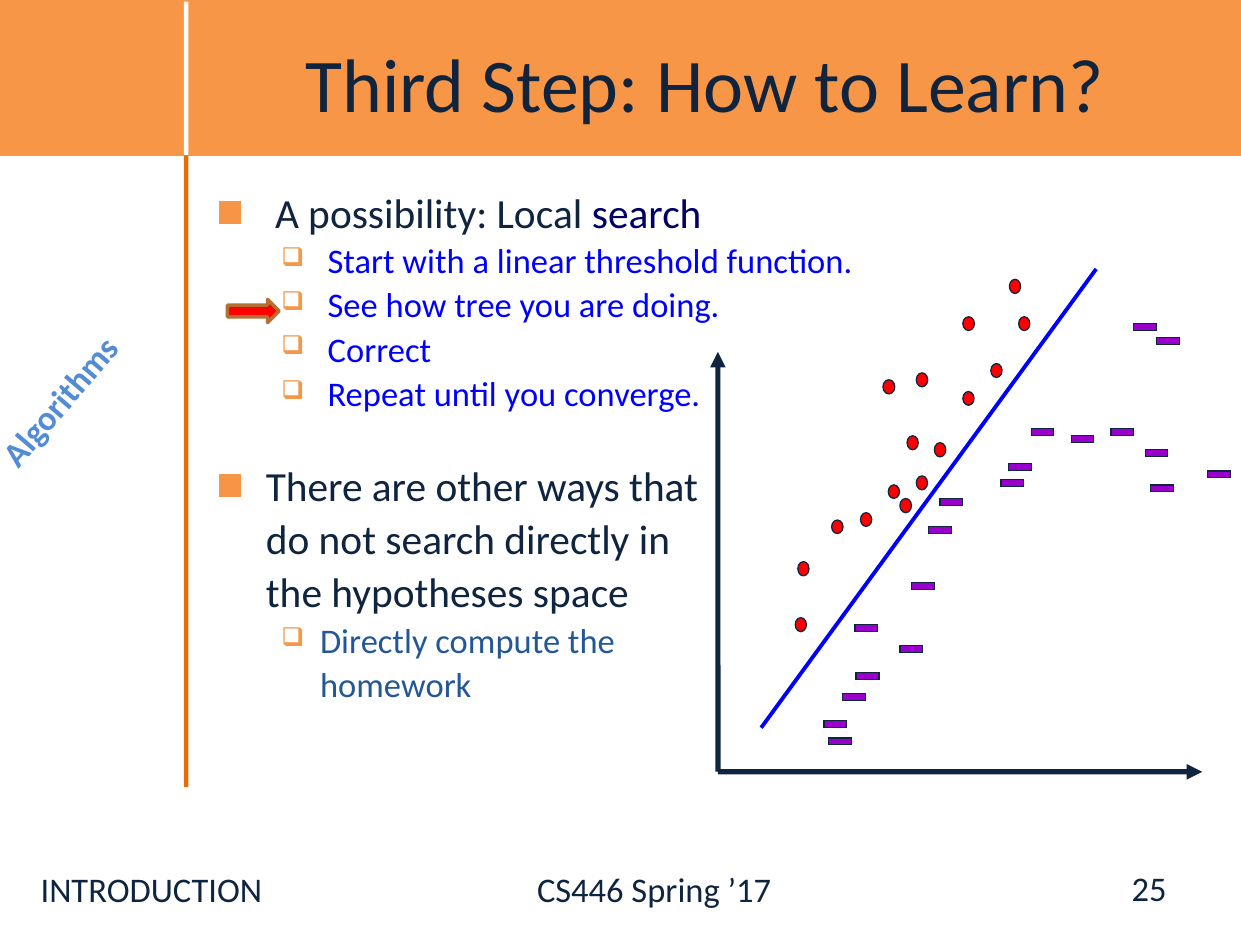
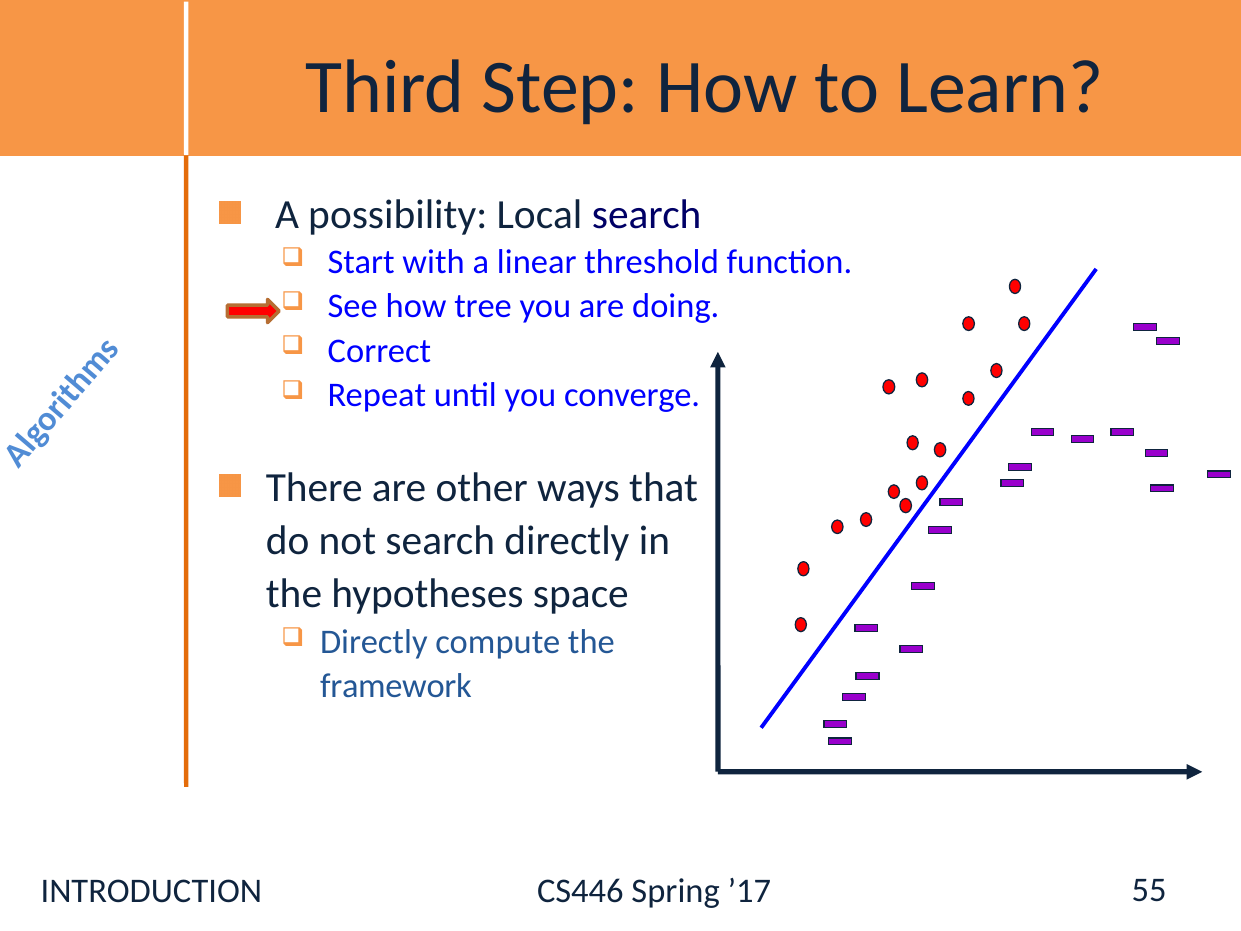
homework: homework -> framework (396, 686)
25: 25 -> 55 (1149, 889)
